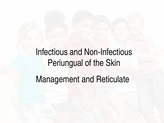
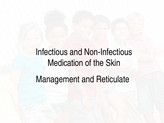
Periungual: Periungual -> Medication (65, 63)
